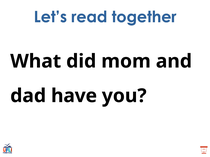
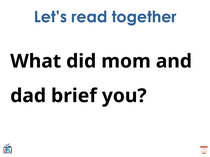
have: have -> brief (74, 96)
